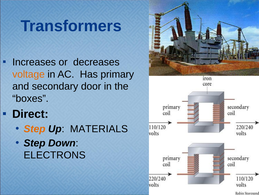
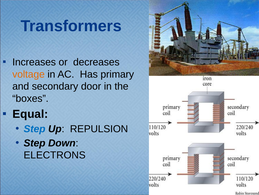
Direct: Direct -> Equal (30, 114)
Step colour: orange -> blue (35, 128)
MATERIALS: MATERIALS -> REPULSION (99, 128)
